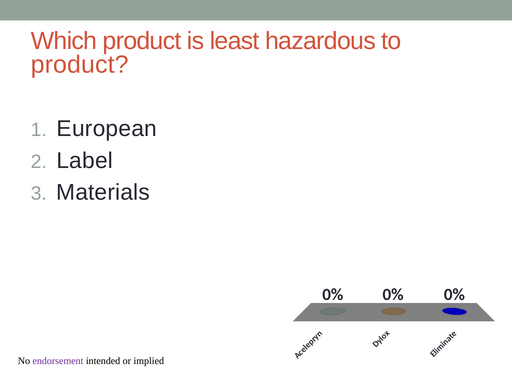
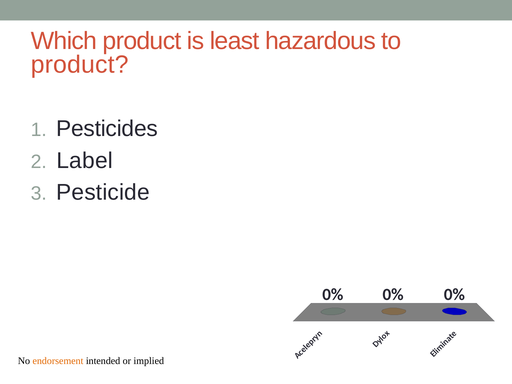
European: European -> Pesticides (107, 129)
Materials: Materials -> Pesticide (103, 192)
endorsement colour: purple -> orange (58, 361)
